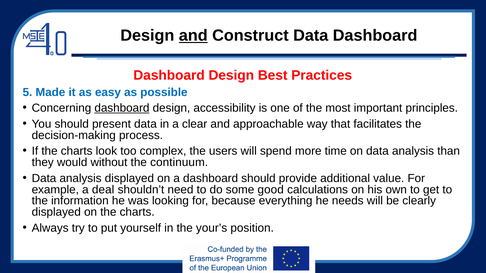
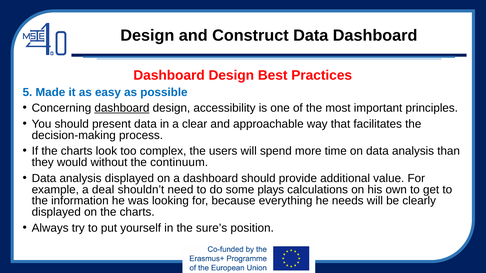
and underline: present -> none (193, 35)
good: good -> plays (271, 190)
your’s: your’s -> sure’s (212, 228)
